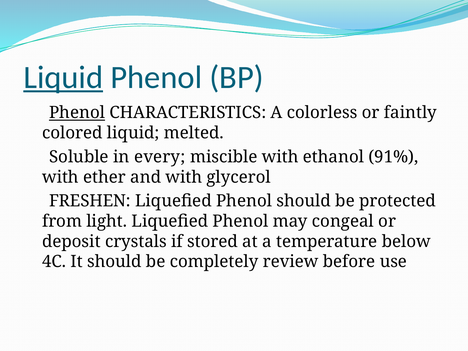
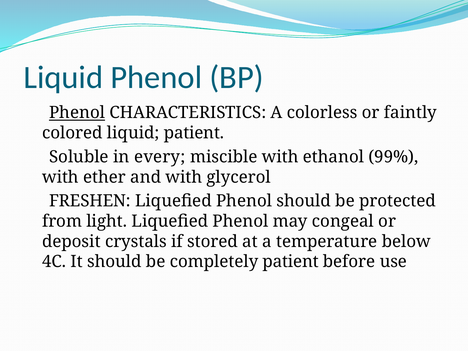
Liquid underline: present -> none (63, 77)
liquid melted: melted -> patient (194, 133)
91%: 91% -> 99% (393, 157)
completely review: review -> patient (291, 262)
